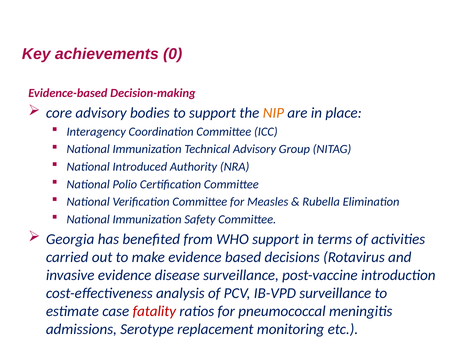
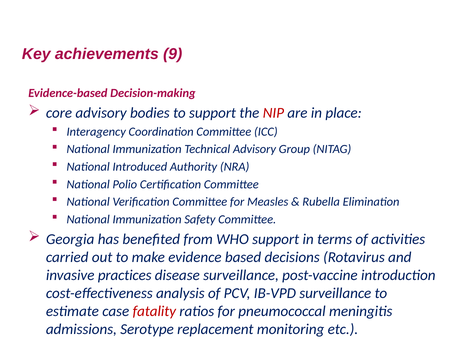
0: 0 -> 9 (173, 54)
NIP colour: orange -> red (273, 113)
invasive evidence: evidence -> practices (125, 275)
